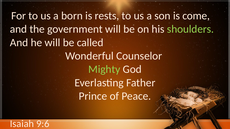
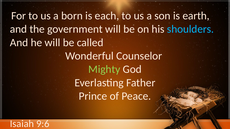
rests: rests -> each (107, 16)
come: come -> earth (196, 16)
shoulders colour: light green -> light blue (190, 29)
